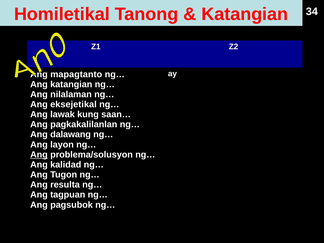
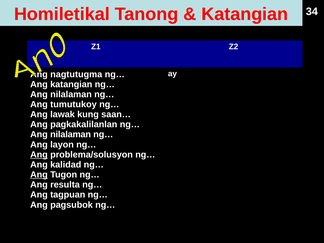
mapagtanto: mapagtanto -> nagtutugma (76, 74)
eksejetikal: eksejetikal -> tumutukoy (73, 104)
dalawang: dalawang -> nilalaman (71, 135)
Ang underline: none -> present (39, 175)
